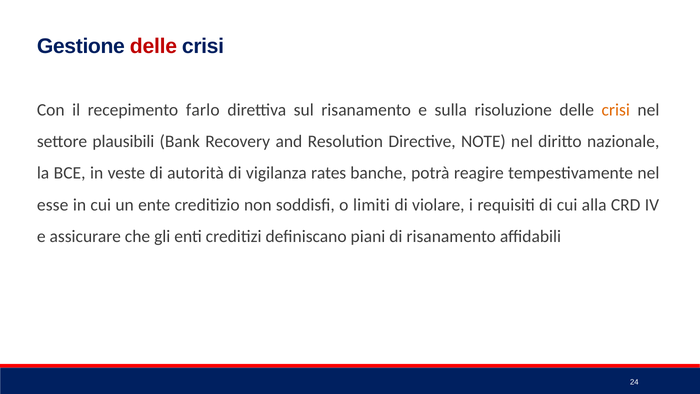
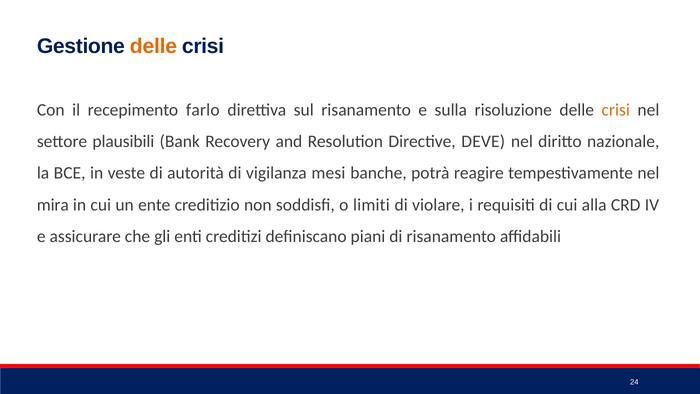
delle colour: red -> orange (153, 46)
NOTE: NOTE -> DEVE (483, 142)
rates: rates -> mesi (328, 173)
esse: esse -> mira (53, 205)
